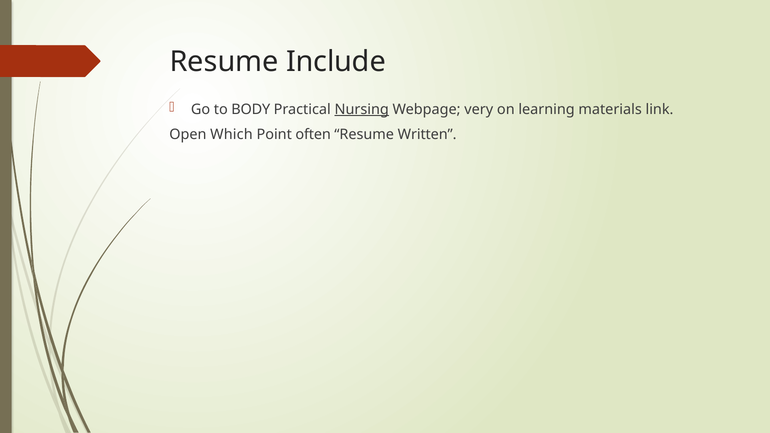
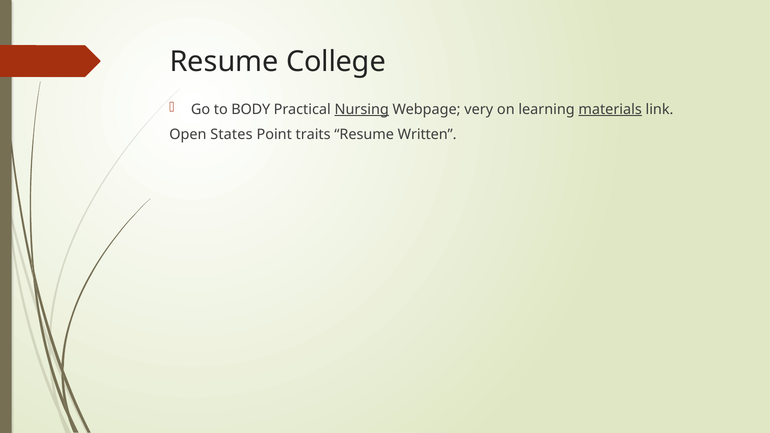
Include: Include -> College (336, 62)
materials underline: none -> present (610, 109)
Which: Which -> States (231, 135)
often: often -> traits (313, 135)
